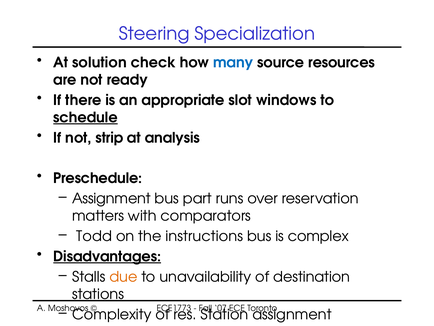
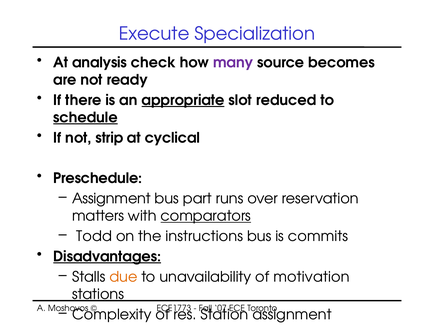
Steering: Steering -> Execute (154, 34)
solution: solution -> analysis (100, 62)
many colour: blue -> purple (233, 62)
resources: resources -> becomes (342, 62)
appropriate underline: none -> present (183, 100)
windows: windows -> reduced (286, 100)
analysis: analysis -> cyclical (172, 138)
comparators underline: none -> present (206, 216)
complex: complex -> commits (318, 236)
destination: destination -> motivation (312, 277)
